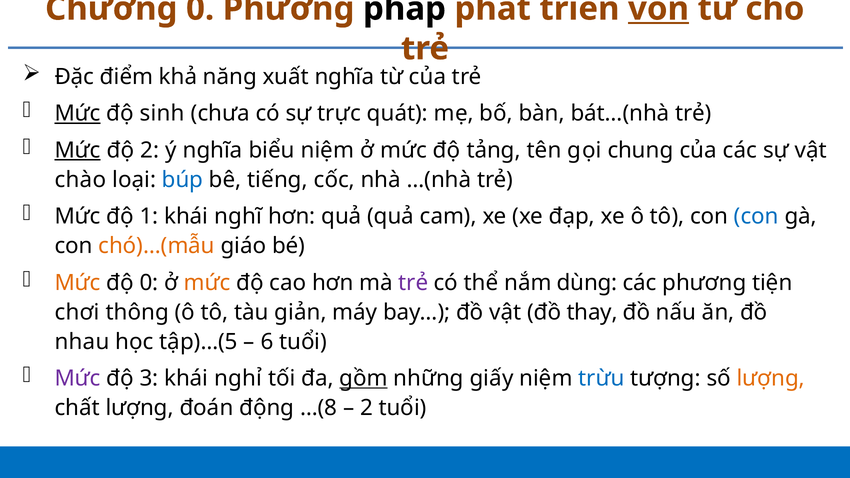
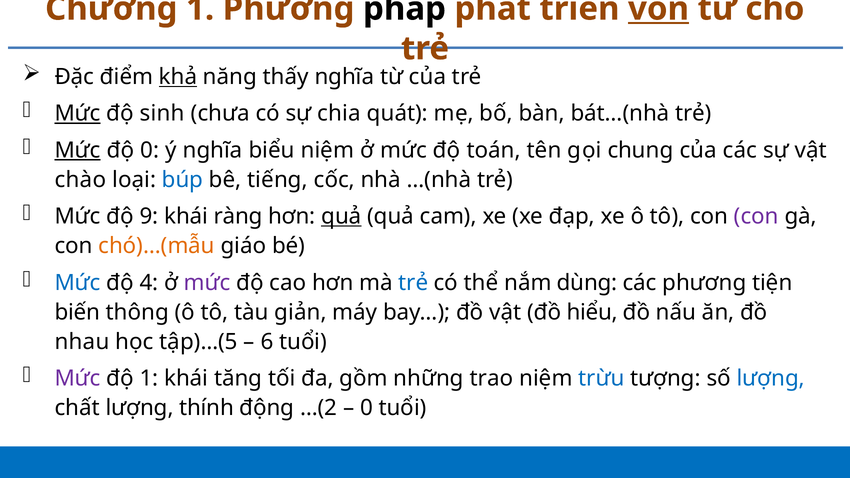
Chương 0: 0 -> 1 (200, 9)
khả underline: none -> present (178, 77)
xuất: xuất -> thấy (286, 77)
trực: trực -> chia (339, 114)
độ 2: 2 -> 0 (150, 150)
tảng: tảng -> toán (494, 150)
1: 1 -> 9 (149, 216)
nghĩ: nghĩ -> ràng (238, 216)
quả underline: none -> present (341, 216)
con colour: blue -> purple (756, 216)
Mức colour: orange -> blue (78, 283)
độ 0: 0 -> 4 (149, 283)
mức colour: orange -> purple (207, 283)
trẻ colour: purple -> blue (413, 283)
chơi: chơi -> biến (77, 312)
thay: thay -> hiểu (592, 312)
độ 3: 3 -> 1 (149, 379)
nghỉ: nghỉ -> tăng (238, 379)
gồm underline: present -> none (363, 379)
giấy: giấy -> trao (491, 379)
lượng colour: orange -> blue (771, 379)
đoán: đoán -> thính (207, 408)
…(8: …(8 -> …(2 (319, 408)
2: 2 -> 0 (366, 408)
